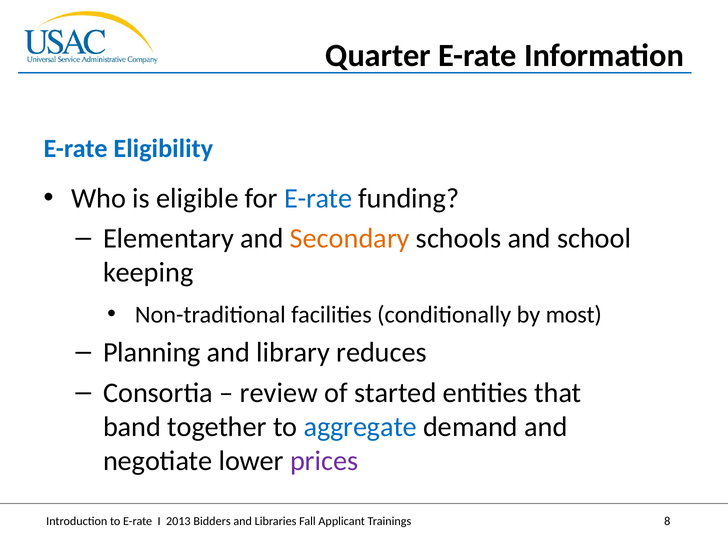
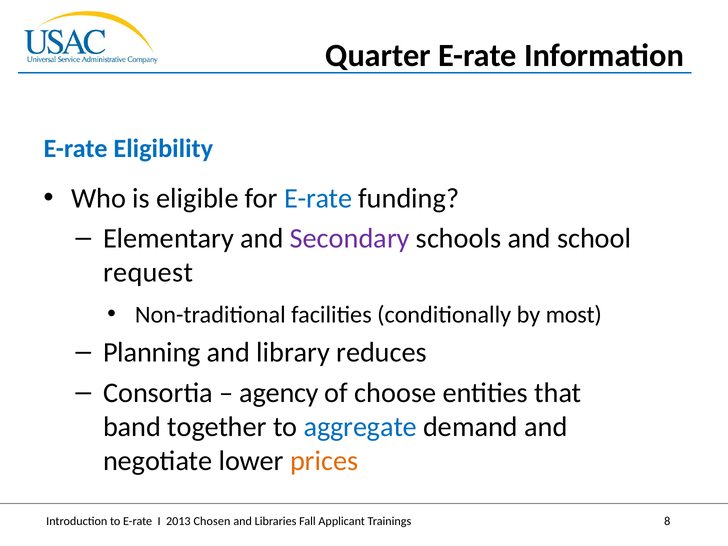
Secondary colour: orange -> purple (350, 239)
keeping: keeping -> request (148, 273)
review: review -> agency (279, 393)
started: started -> choose (395, 393)
prices colour: purple -> orange (324, 461)
Bidders: Bidders -> Chosen (212, 521)
